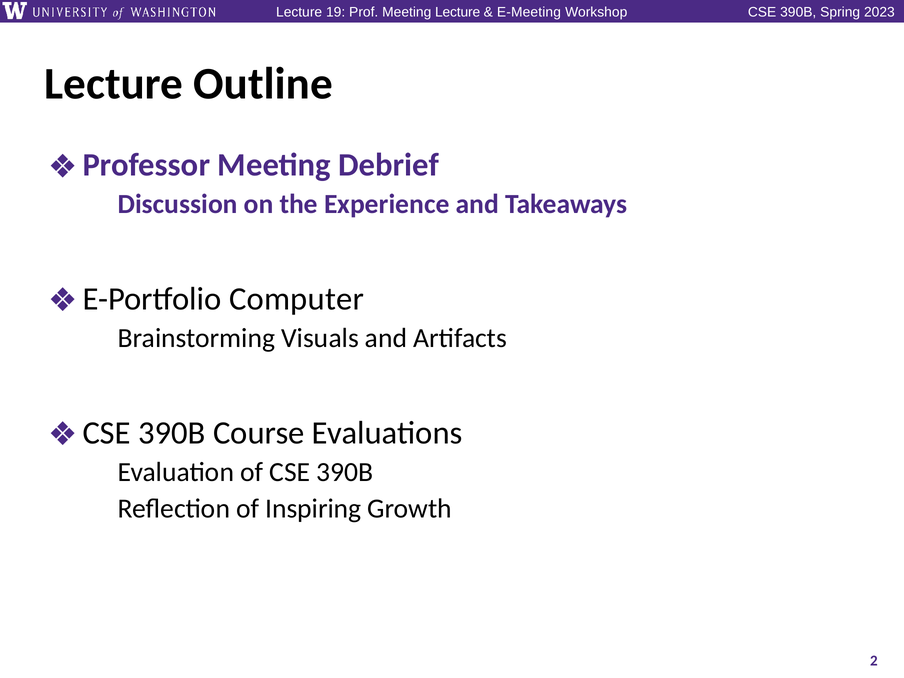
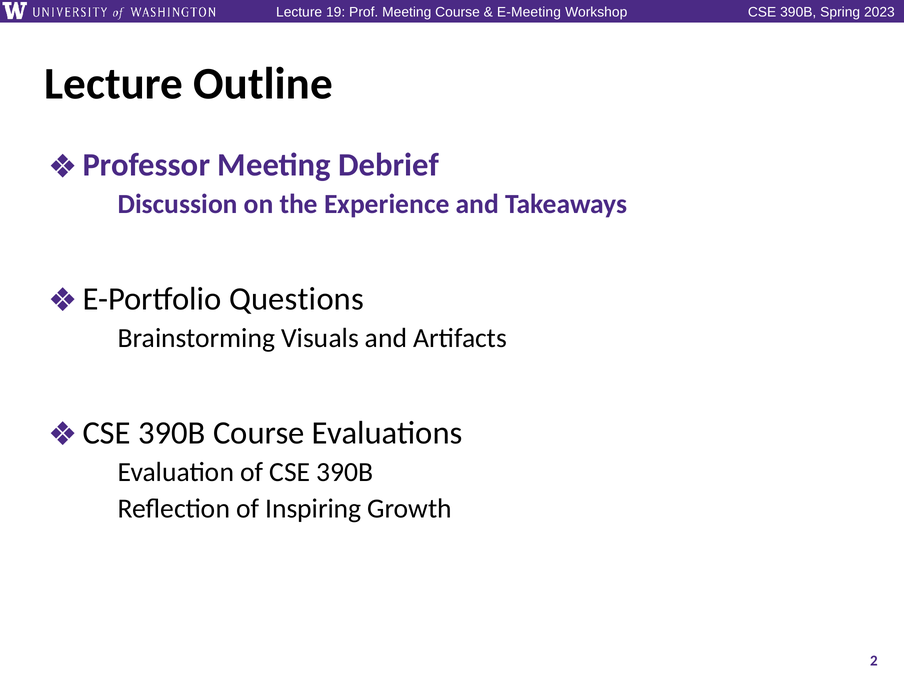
Meeting Lecture: Lecture -> Course (458, 12)
Computer: Computer -> Questions (296, 299)
